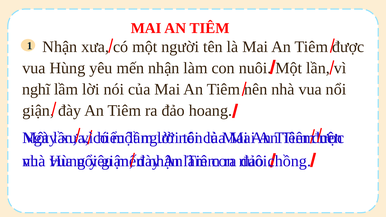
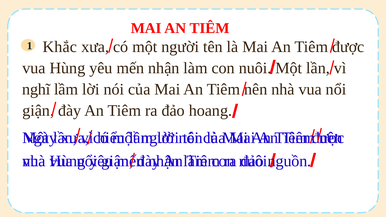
Nhận: Nhận -> Khắc (60, 47)
chồng: chồng -> nguồn (289, 161)
